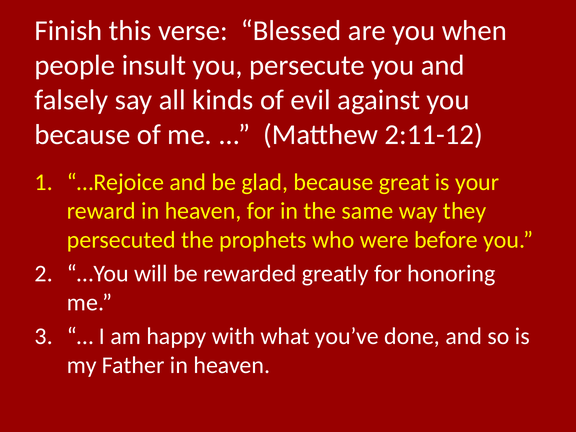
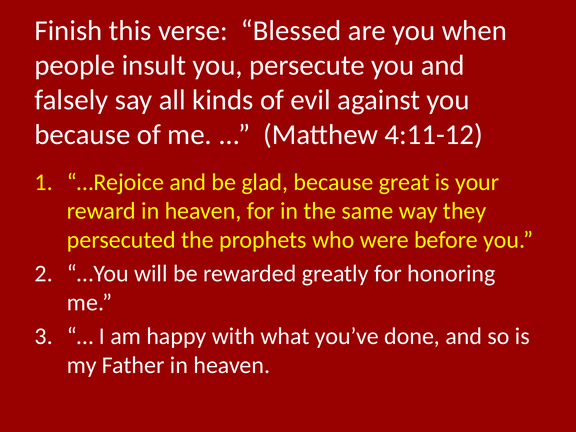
2:11-12: 2:11-12 -> 4:11-12 (434, 134)
